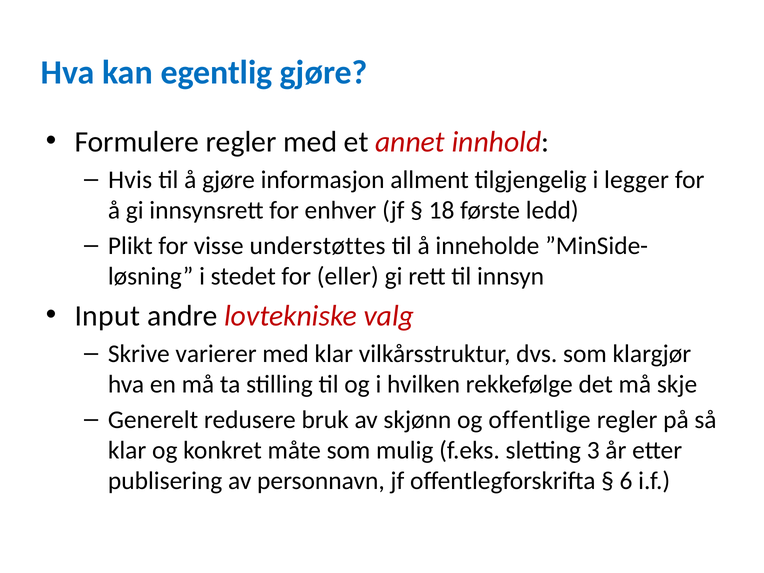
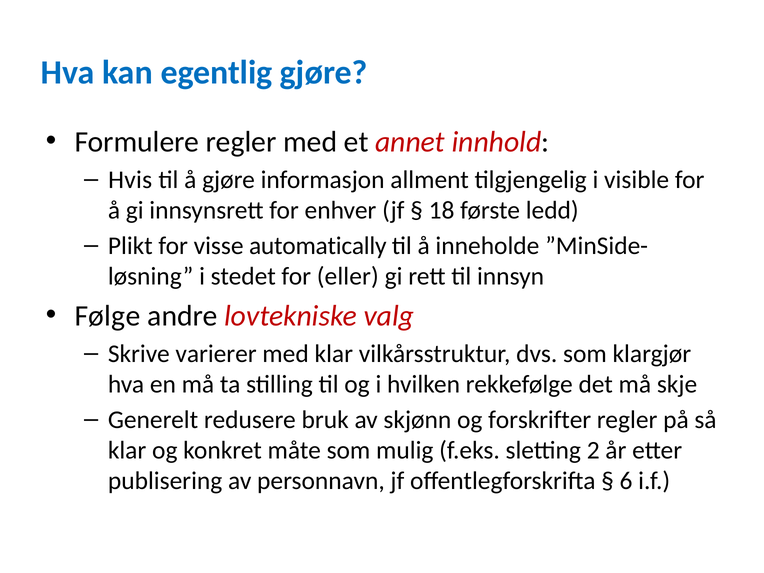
legger: legger -> visible (637, 180)
understøttes: understøttes -> automatically (318, 246)
Input: Input -> Følge (107, 316)
offentlige: offentlige -> forskrifter (540, 420)
3: 3 -> 2 (593, 450)
